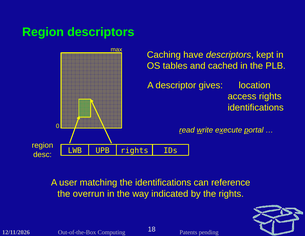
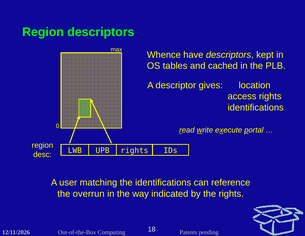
Caching: Caching -> Whence (164, 55)
